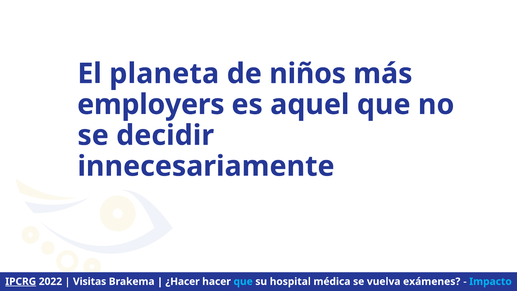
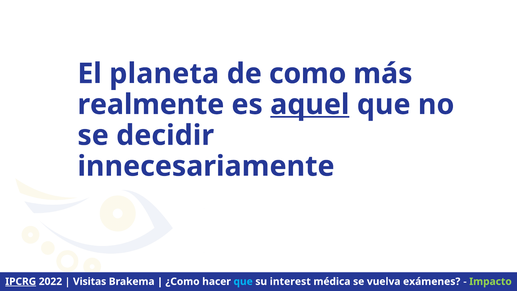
niños: niños -> como (308, 74)
employers: employers -> realmente (151, 105)
aquel underline: none -> present (310, 105)
¿Hacer: ¿Hacer -> ¿Como (183, 281)
hospital: hospital -> interest (290, 281)
Impacto colour: light blue -> light green (490, 281)
